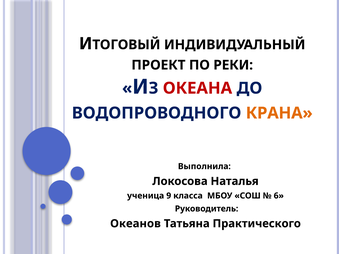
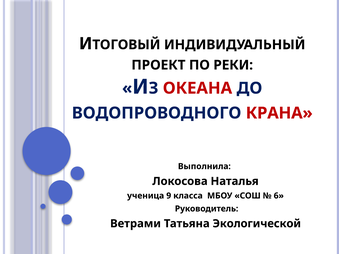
КРАНА colour: orange -> red (279, 113)
Океанов: Океанов -> Ветрами (136, 224)
Практического: Практического -> Экологической (257, 224)
